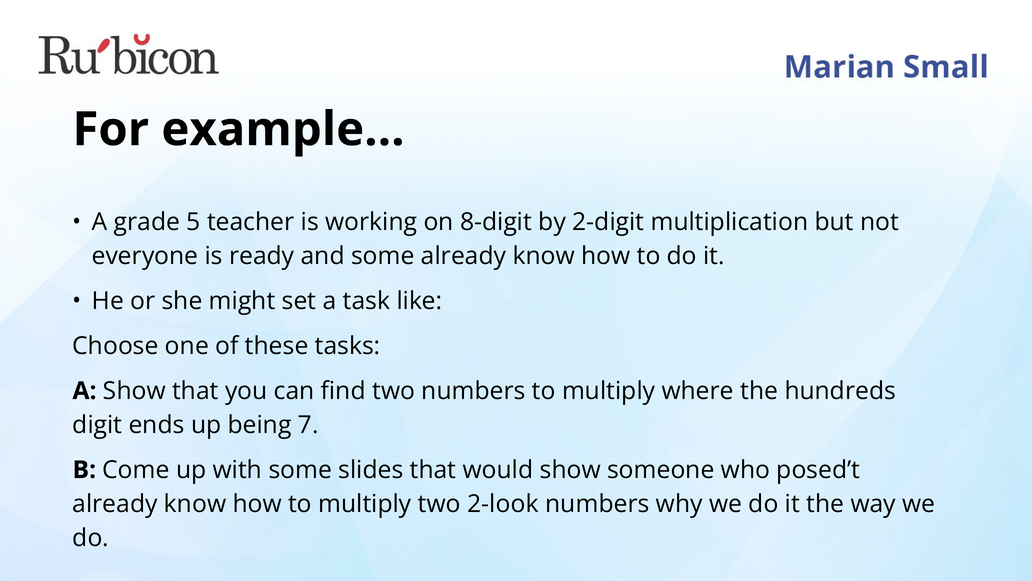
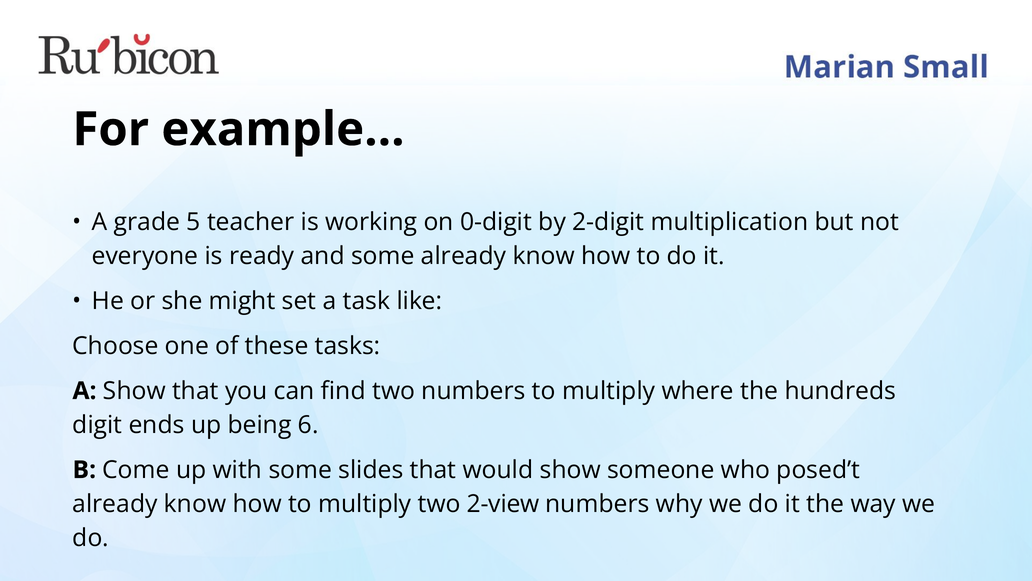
8-digit: 8-digit -> 0-digit (496, 222)
7: 7 -> 6 (308, 425)
2-look: 2-look -> 2-view (503, 504)
